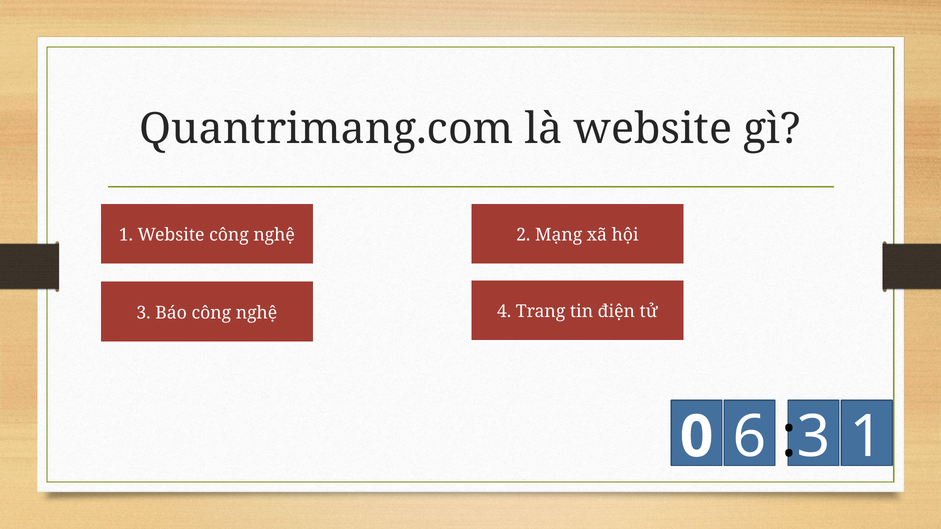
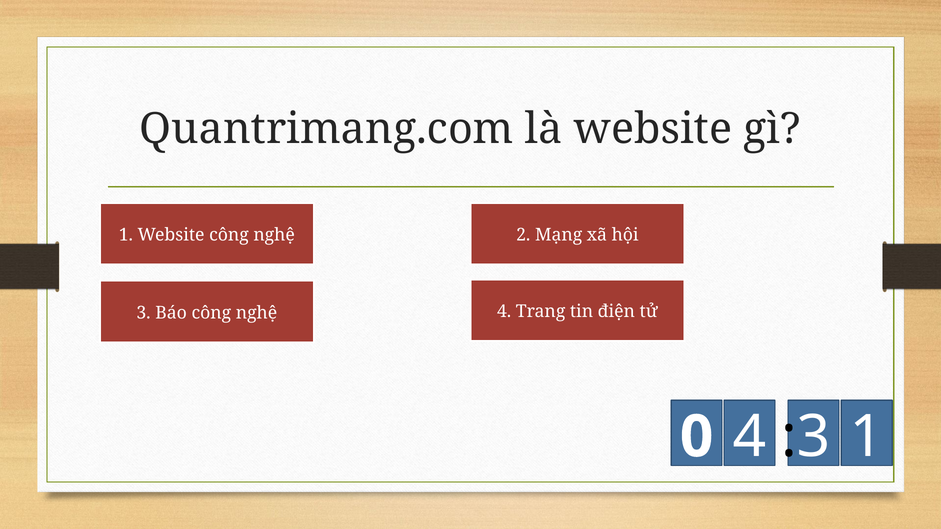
0 6: 6 -> 4 (750, 437)
